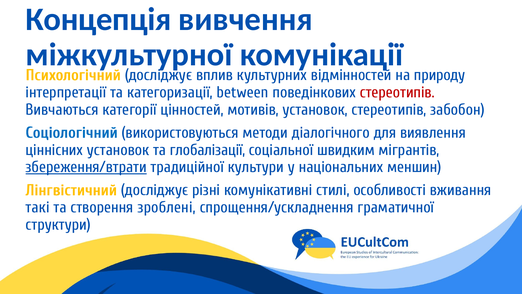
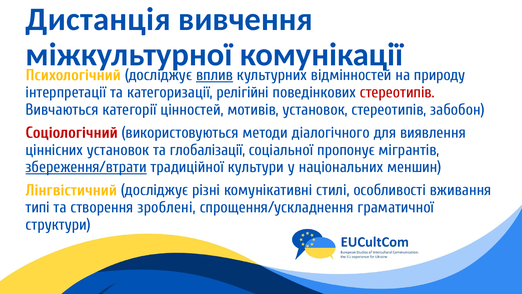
Концепція: Концепція -> Дистанція (98, 19)
вплив underline: none -> present (215, 75)
between: between -> релігійні (243, 92)
Соціологічний colour: blue -> red (72, 132)
швидким: швидким -> пропонує (346, 150)
такі: такі -> типі (38, 207)
